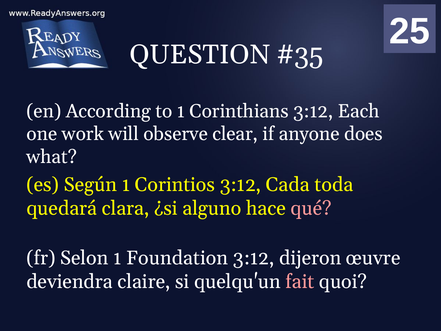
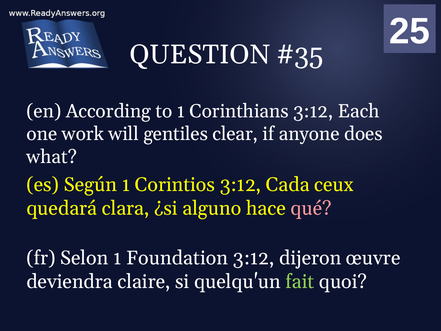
observe: observe -> gentiles (176, 134)
toda: toda -> ceux (334, 185)
fait colour: pink -> light green (300, 281)
